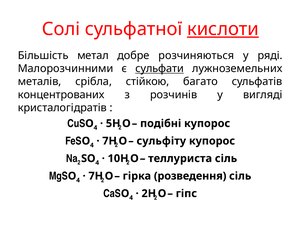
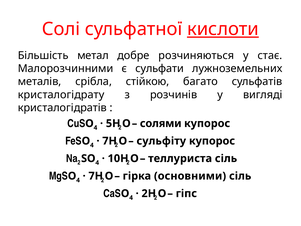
ряді: ряді -> стає (270, 55)
сульфати underline: present -> none (160, 68)
концентрованих: концентрованих -> кристалогідрату (61, 95)
подібні: подібні -> солями (161, 123)
розведення: розведення -> основними (190, 176)
